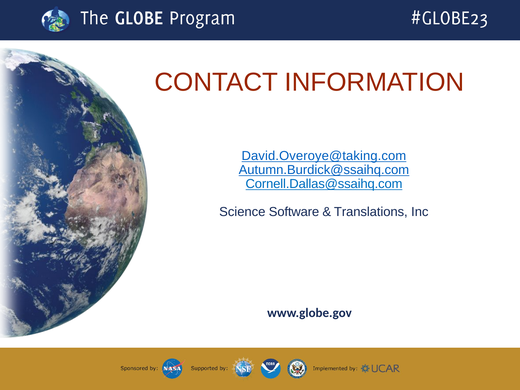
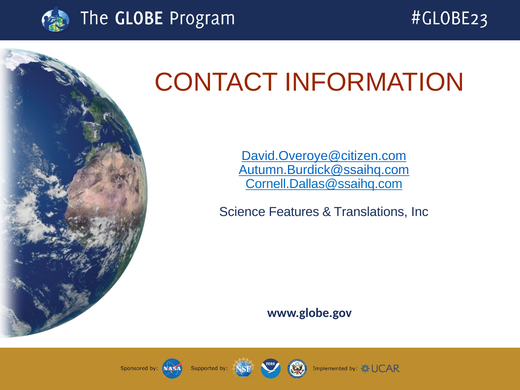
David.Overoye@taking.com: David.Overoye@taking.com -> David.Overoye@citizen.com (324, 156)
Software: Software -> Features (294, 212)
